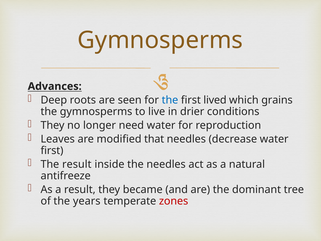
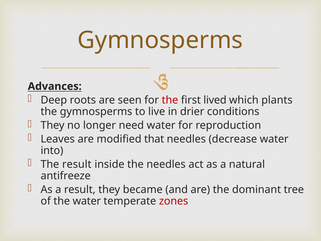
the colour: blue -> red (170, 100)
grains: grains -> plants (277, 100)
first: first -> into (52, 150)
the years: years -> water (87, 201)
